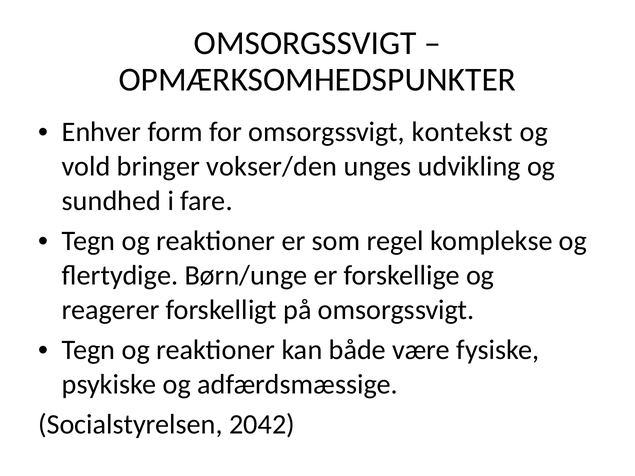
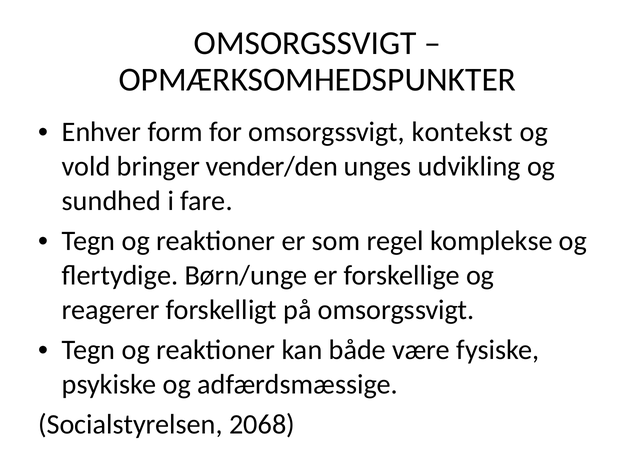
vokser/den: vokser/den -> vender/den (272, 166)
2042: 2042 -> 2068 (262, 425)
